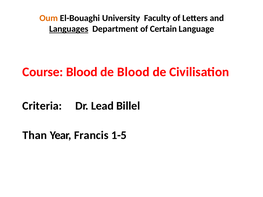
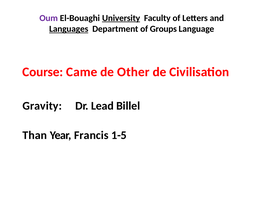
Oum colour: orange -> purple (49, 18)
University underline: none -> present (121, 18)
Certain: Certain -> Groups (163, 29)
Course Blood: Blood -> Came (82, 72)
de Blood: Blood -> Other (133, 72)
Criteria: Criteria -> Gravity (42, 106)
